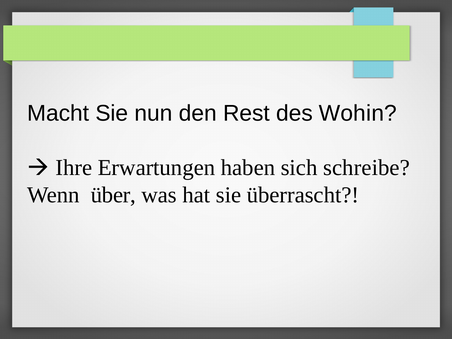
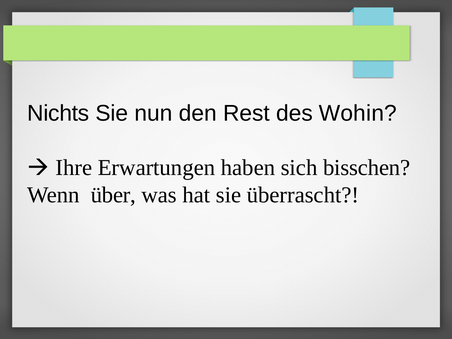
Macht: Macht -> Nichts (58, 113)
schreibe: schreibe -> bisschen (367, 168)
